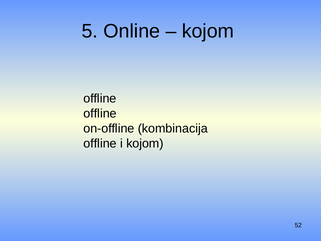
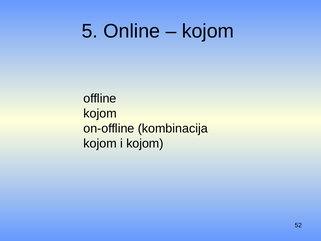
offline: offline -> kojom (100, 113)
offline: offline -> kojom (100, 143)
